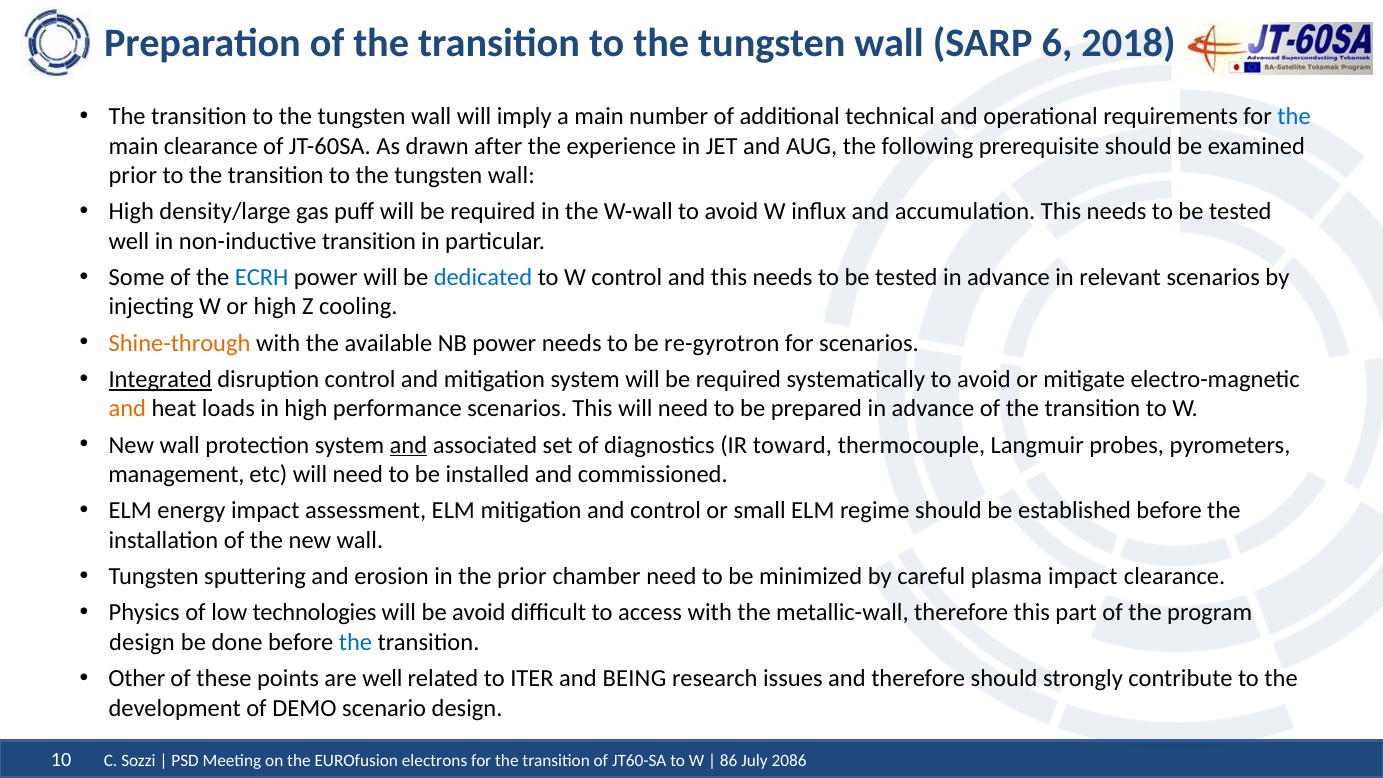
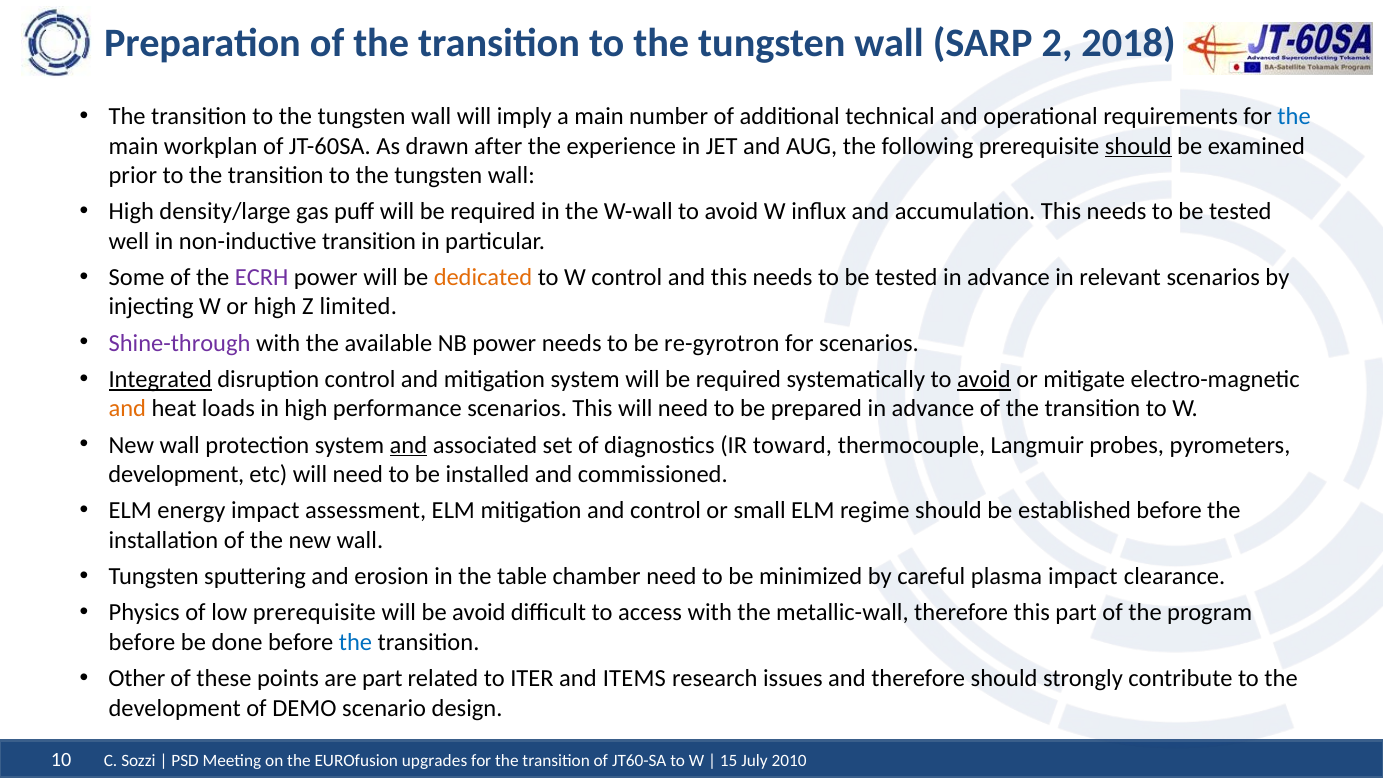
6: 6 -> 2 (1057, 44)
main clearance: clearance -> workplan (211, 146)
should underline: none -> present (1138, 146)
ECRH colour: blue -> purple (262, 277)
dedicated colour: blue -> orange (483, 277)
cooling: cooling -> limited (358, 307)
Shine-through colour: orange -> purple (180, 343)
avoid underline: none -> present (984, 379)
management: management -> development (176, 474)
the prior: prior -> table (522, 576)
low technologies: technologies -> prerequisite (314, 613)
design: design -> before (142, 642)
are well: well -> part (382, 678)
BEING: BEING -> ITEMS (634, 678)
electrons: electrons -> upgrades (435, 760)
86: 86 -> 15 (729, 760)
2086: 2086 -> 2010 (789, 760)
